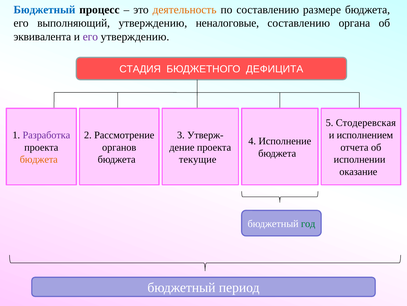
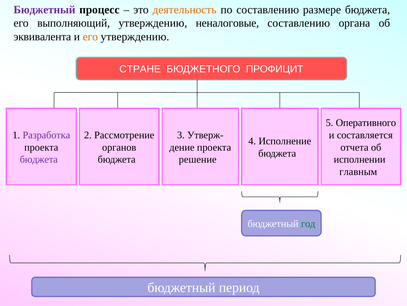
Бюджетный colour: blue -> purple (44, 10)
его colour: purple -> orange (90, 37)
СТАДИЯ: СТАДИЯ -> СТРАНЕ (140, 69)
ДЕФИЦИТА: ДЕФИЦИТА -> ПРОФИЦИТ (275, 69)
Стодеревская: Стодеревская -> Оперативного (366, 123)
исполнением: исполнением -> составляется (365, 135)
бюджета colour: orange -> purple (39, 159)
текущие: текущие -> решение (198, 159)
оказание: оказание -> главным (358, 171)
